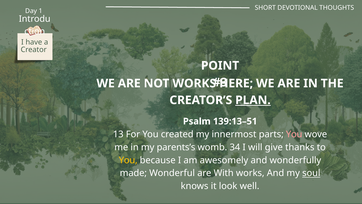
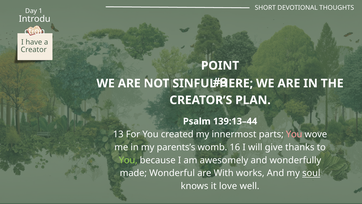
NOT WORKS: WORKS -> SINFUL (194, 83)
PLAN underline: present -> none (253, 100)
139:13–51: 139:13–51 -> 139:13–44 (235, 121)
34: 34 -> 16 (235, 147)
You colour: yellow -> light green (128, 160)
look: look -> love (228, 186)
